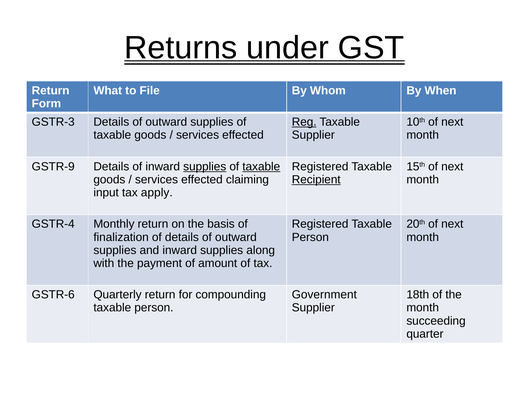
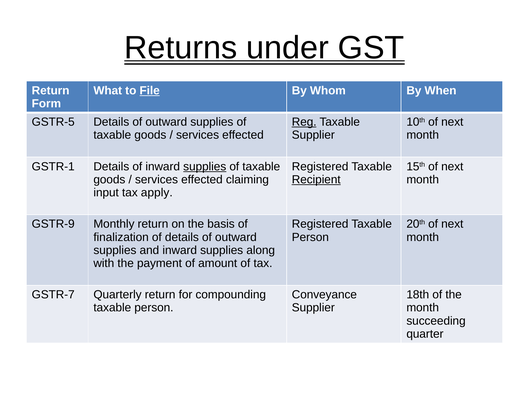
File underline: none -> present (150, 90)
GSTR-3: GSTR-3 -> GSTR-5 (53, 122)
GSTR-9: GSTR-9 -> GSTR-1 (53, 166)
taxable underline: present -> none (261, 166)
GSTR-4: GSTR-4 -> GSTR-9 (53, 224)
GSTR-6: GSTR-6 -> GSTR-7 (53, 295)
Government: Government -> Conveyance (324, 295)
